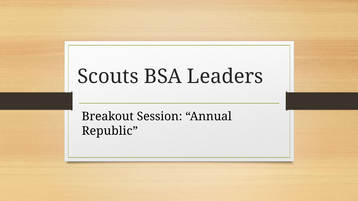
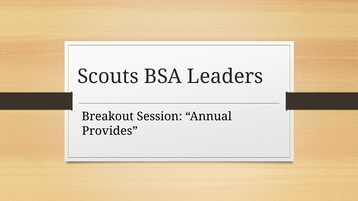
Republic: Republic -> Provides (110, 131)
